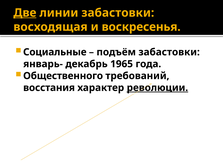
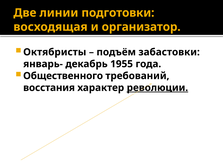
Две underline: present -> none (25, 13)
линии забастовки: забастовки -> подготовки (118, 13)
воскресенья: воскресенья -> организатор (141, 27)
Социальные: Социальные -> Октябристы (55, 52)
1965: 1965 -> 1955 (122, 64)
